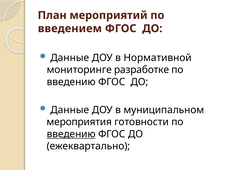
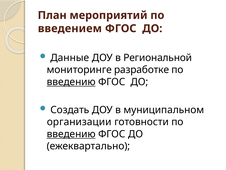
Нормативной: Нормативной -> Региональной (158, 58)
введению underline: none -> present (71, 82)
Данные: Данные -> Создать (70, 110)
мероприятия: мероприятия -> организации (79, 122)
